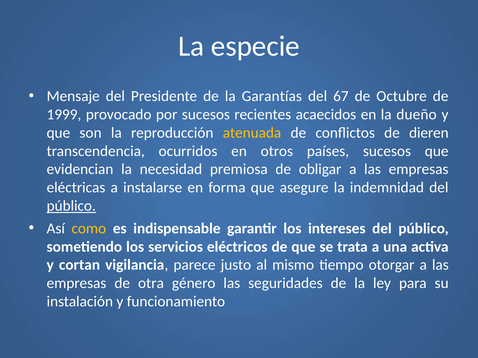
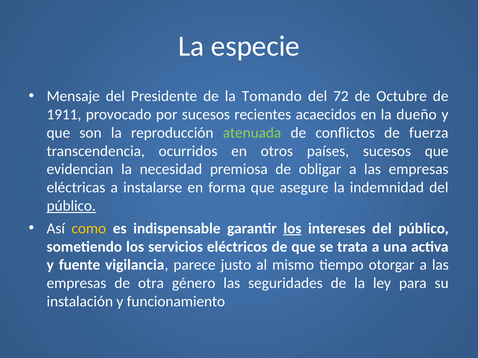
Garantías: Garantías -> Tomando (272, 96)
67: 67 -> 72 (341, 96)
1999: 1999 -> 1911 (64, 115)
atenuada colour: yellow -> light green (252, 133)
dieren: dieren -> fuerza (429, 133)
los underline: none -> present (292, 229)
cortan: cortan -> fuente (80, 265)
